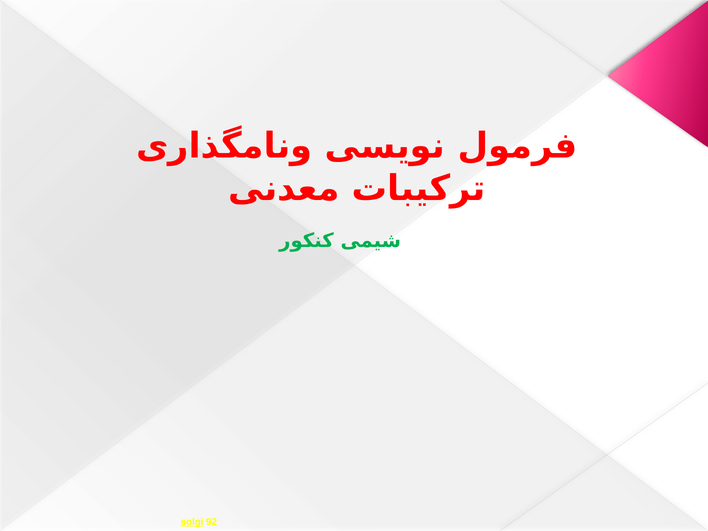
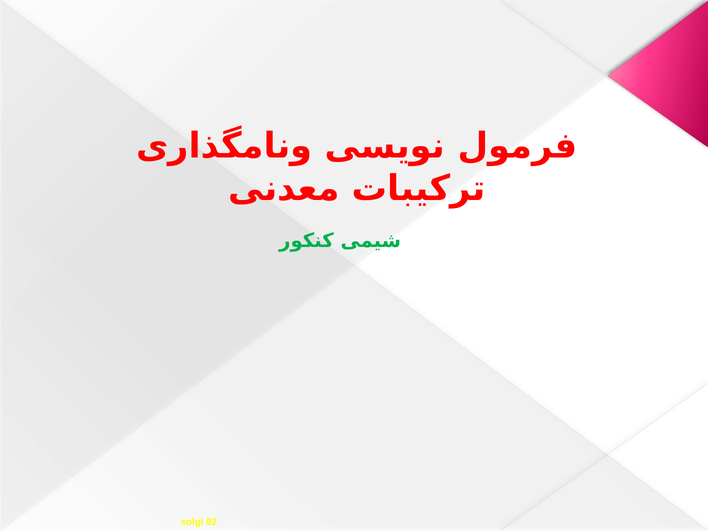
solgi underline: present -> none (192, 522)
